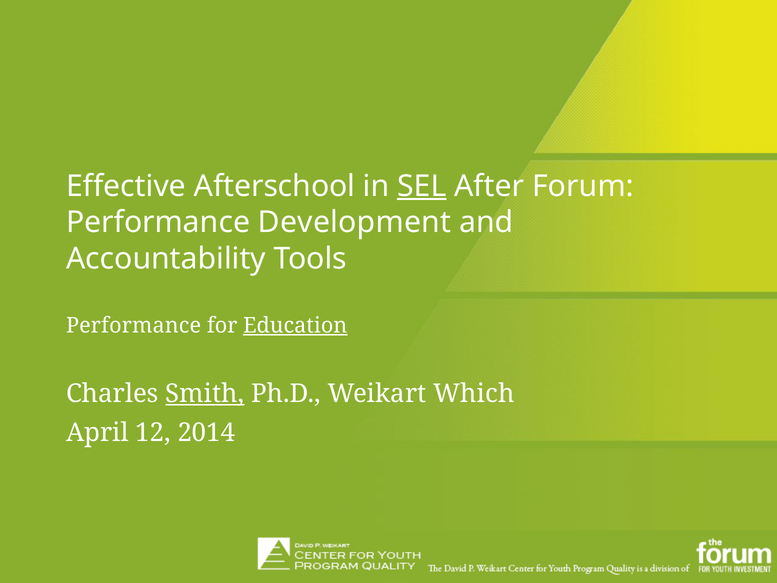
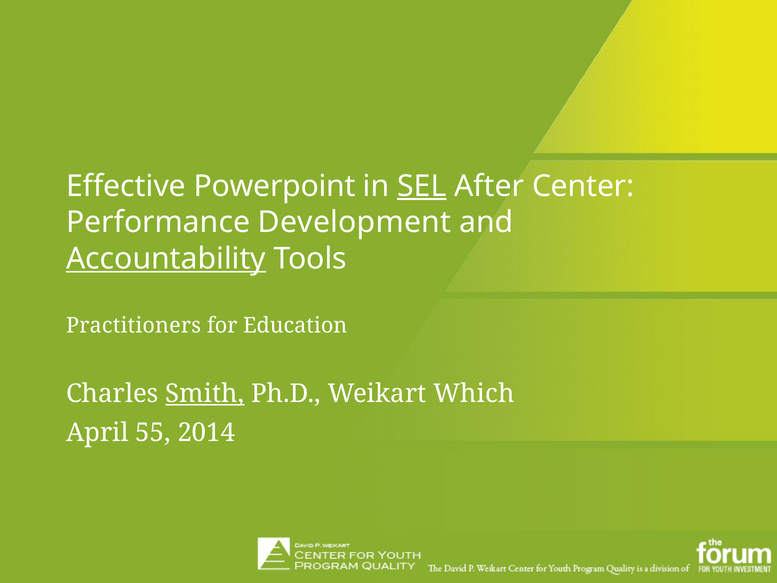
Afterschool: Afterschool -> Powerpoint (275, 186)
Forum: Forum -> Center (583, 186)
Accountability underline: none -> present (166, 259)
Performance: Performance -> Practitioners (134, 325)
Education underline: present -> none (295, 325)
April 12: 12 -> 55 (153, 433)
